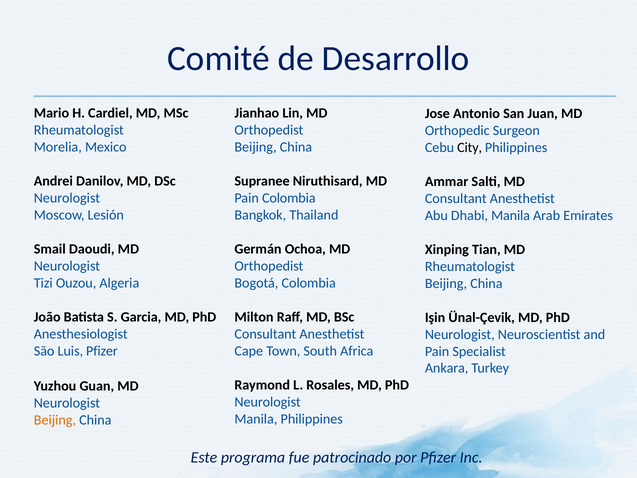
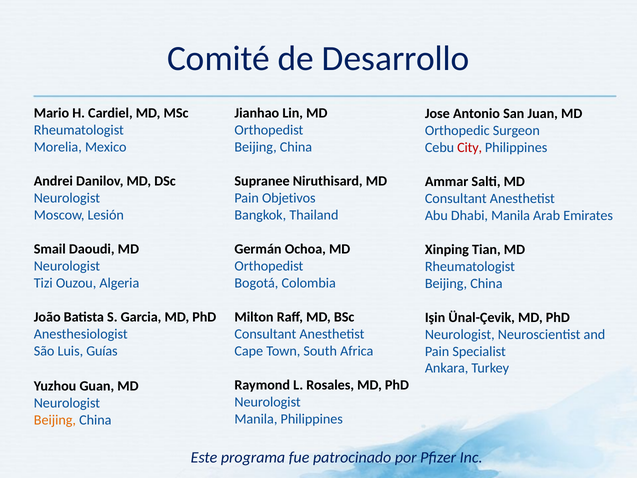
City colour: black -> red (470, 147)
Pain Colombia: Colombia -> Objetivos (289, 198)
Luis Pfizer: Pfizer -> Guías (102, 351)
